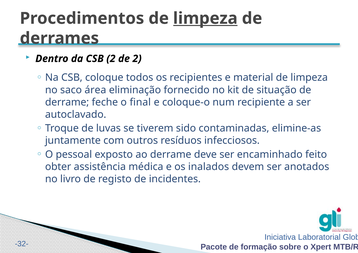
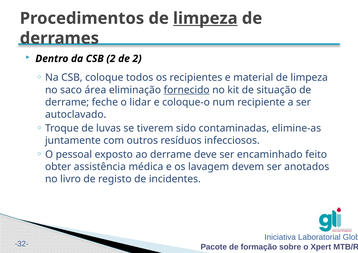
fornecido underline: none -> present (187, 90)
final: final -> lidar (140, 102)
inalados: inalados -> lavagem (209, 166)
